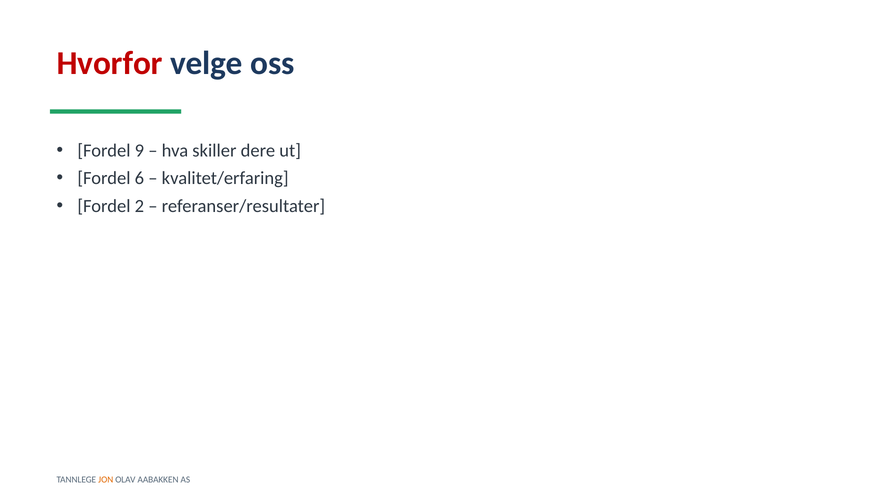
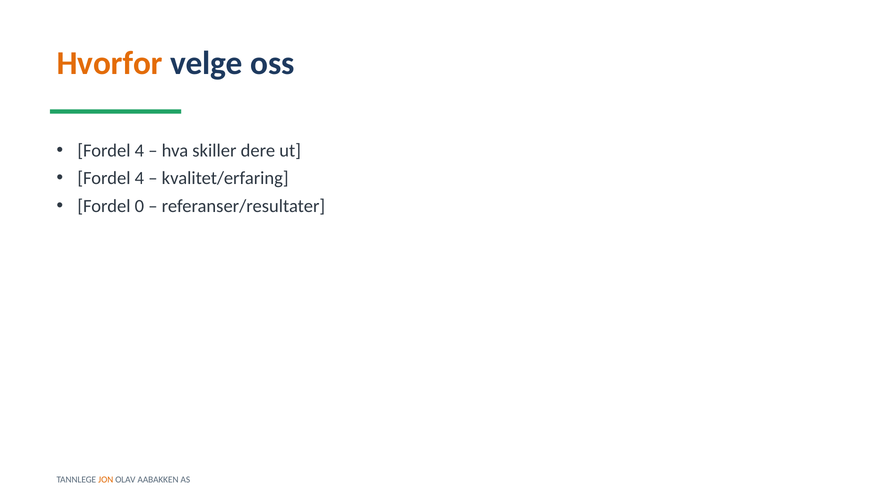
Hvorfor colour: red -> orange (110, 63)
9: 9 -> 4 (139, 151)
6: 6 -> 4 (139, 178)
2: 2 -> 0 (139, 206)
